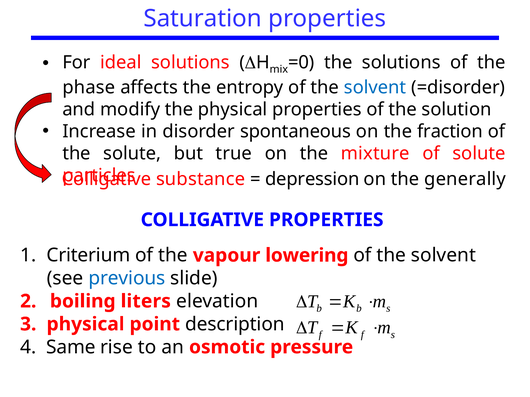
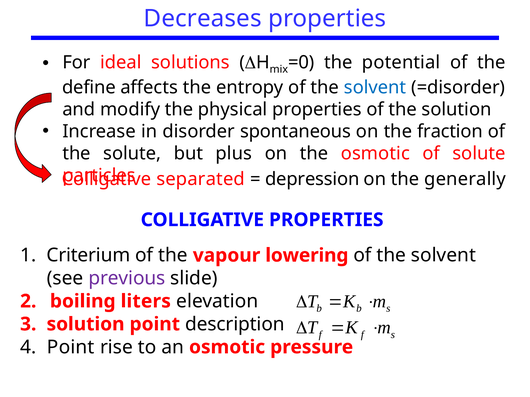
Saturation: Saturation -> Decreases (203, 19)
the solutions: solutions -> potential (401, 62)
phase: phase -> define (89, 88)
true: true -> plus (234, 154)
the mixture: mixture -> osmotic (375, 154)
substance: substance -> separated (201, 179)
previous colour: blue -> purple (127, 279)
physical: physical -> solution (86, 325)
Same: Same -> Point (71, 347)
